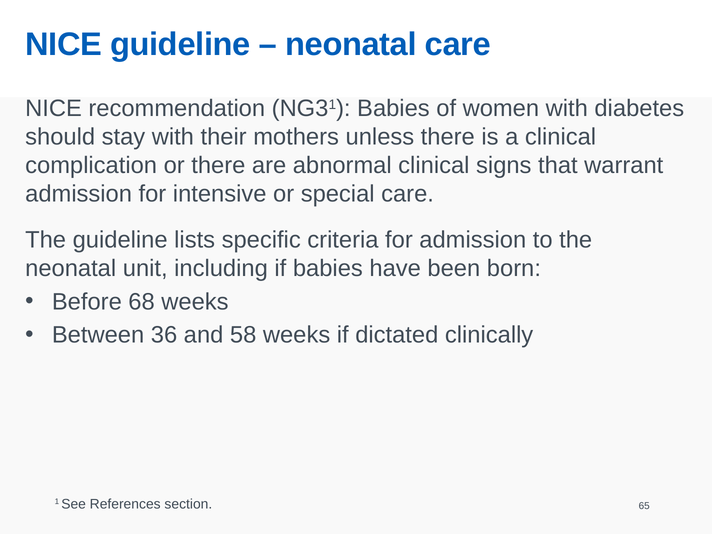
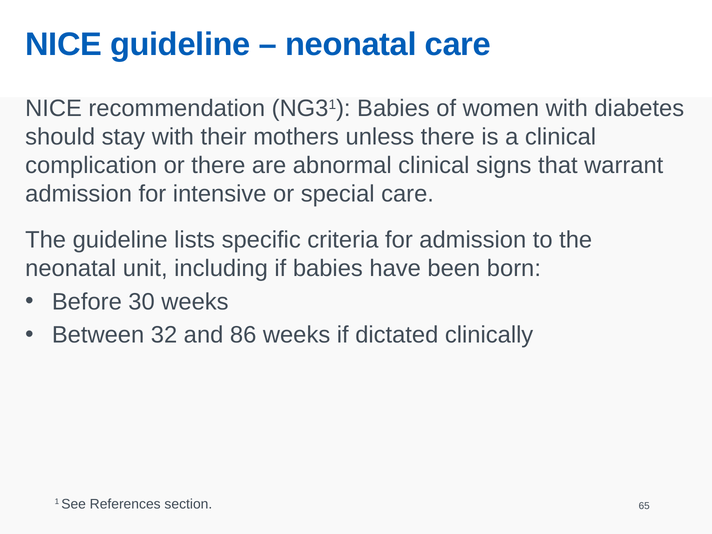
68: 68 -> 30 (142, 302)
36: 36 -> 32 (164, 335)
58: 58 -> 86 (243, 335)
